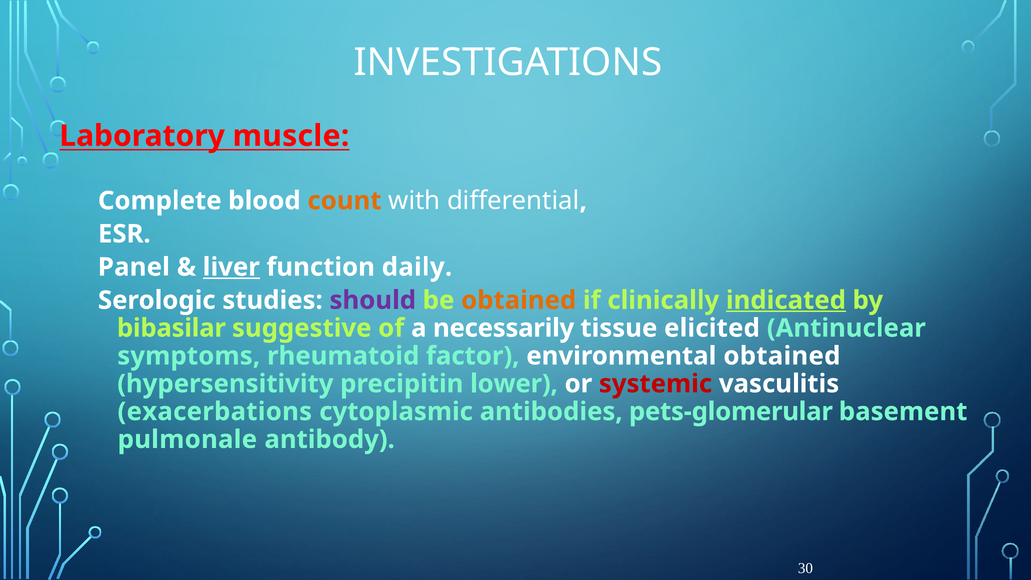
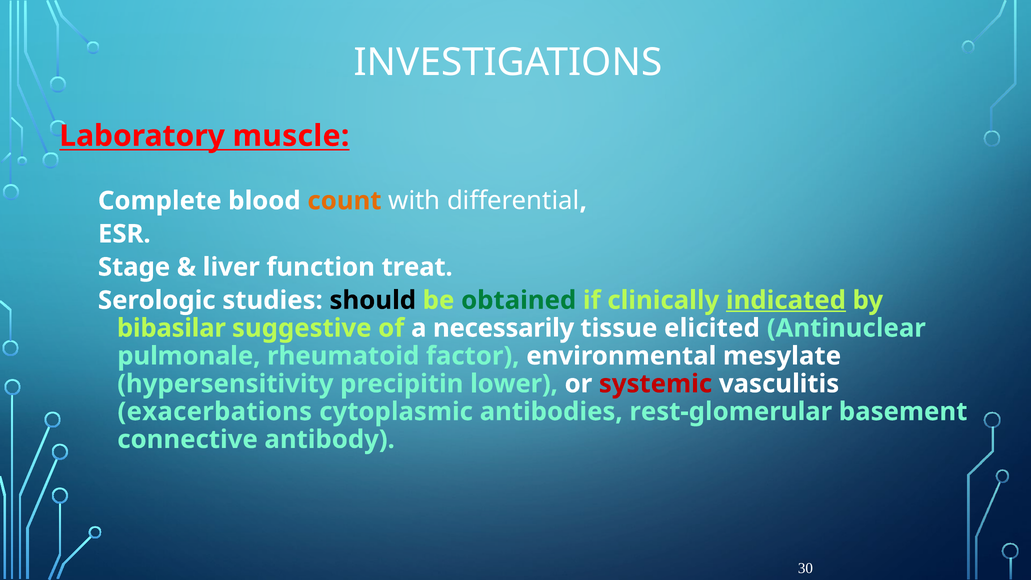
Panel: Panel -> Stage (134, 267)
liver underline: present -> none (231, 267)
daily: daily -> treat (417, 267)
should colour: purple -> black (373, 300)
obtained colour: orange -> green (519, 300)
symptoms: symptoms -> pulmonale (189, 356)
environmental obtained: obtained -> mesylate (782, 356)
pets-glomerular: pets-glomerular -> rest-glomerular (731, 412)
pulmonale: pulmonale -> connective (188, 439)
